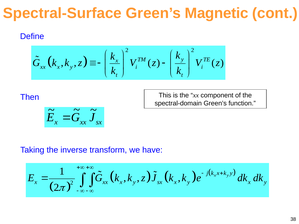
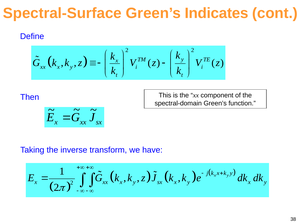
Magnetic: Magnetic -> Indicates (217, 13)
